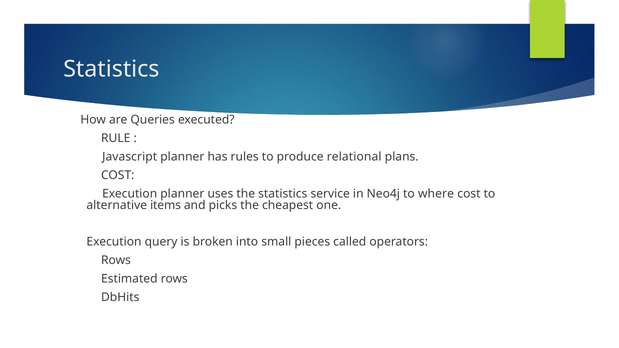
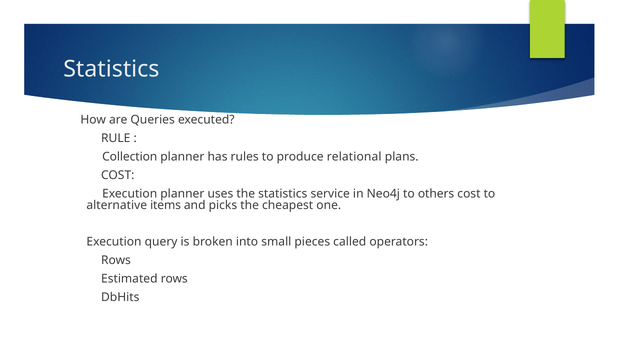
Javascript: Javascript -> Collection (130, 157)
where: where -> others (436, 194)
